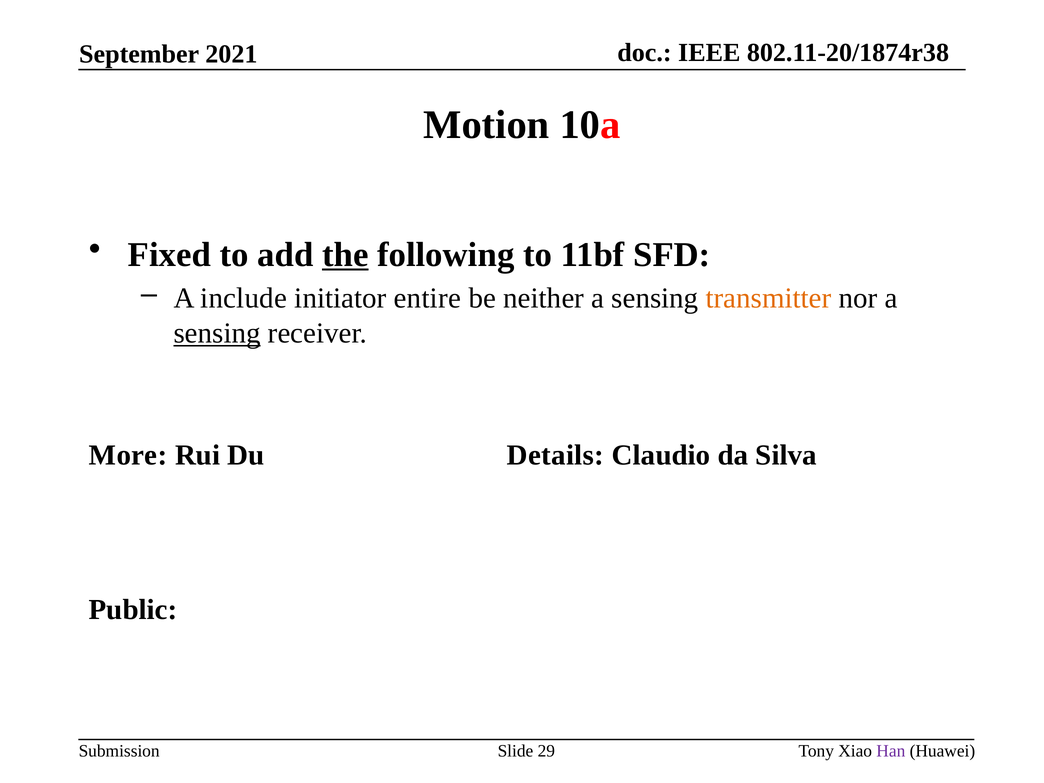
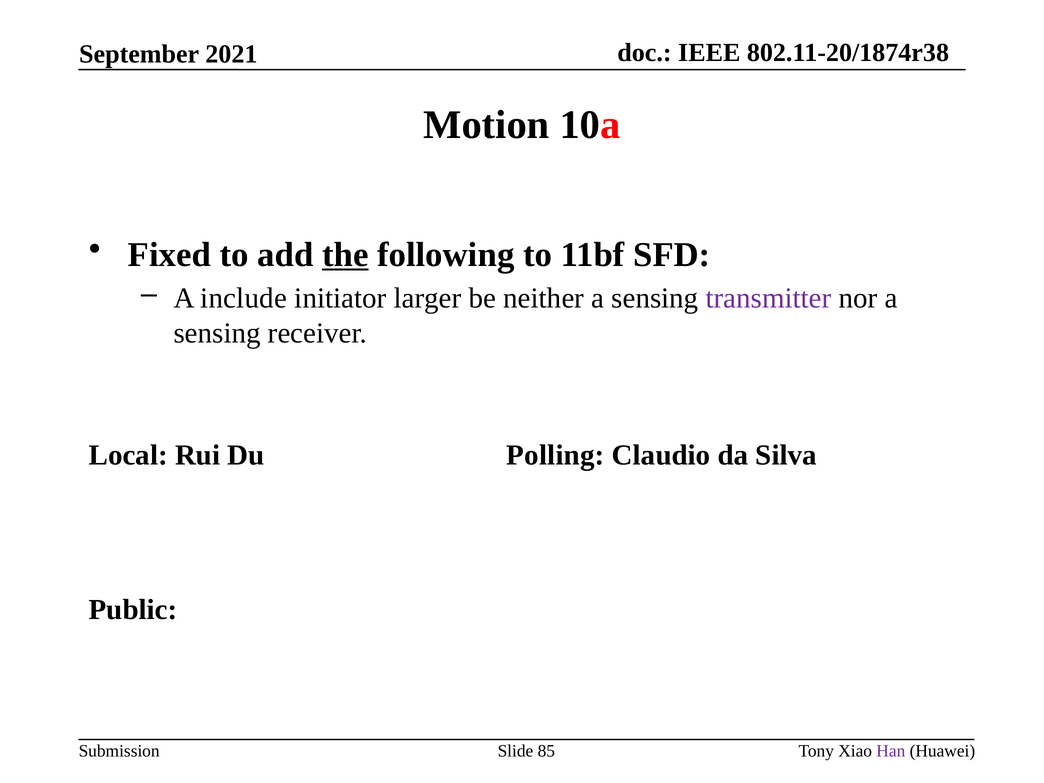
entire: entire -> larger (428, 298)
transmitter colour: orange -> purple (769, 298)
sensing underline: present -> none (217, 333)
More: More -> Local (128, 455)
Details: Details -> Polling (555, 455)
29: 29 -> 85 (546, 751)
